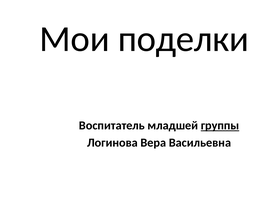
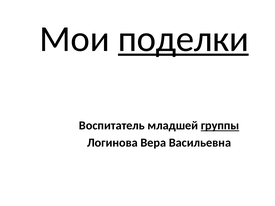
поделки underline: none -> present (183, 39)
